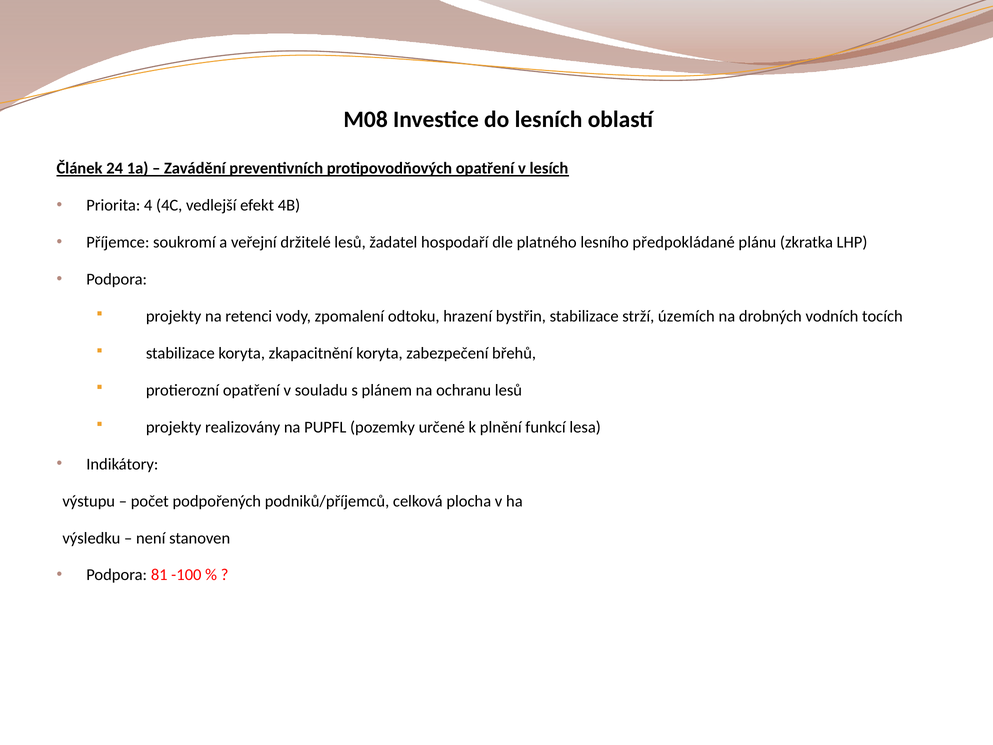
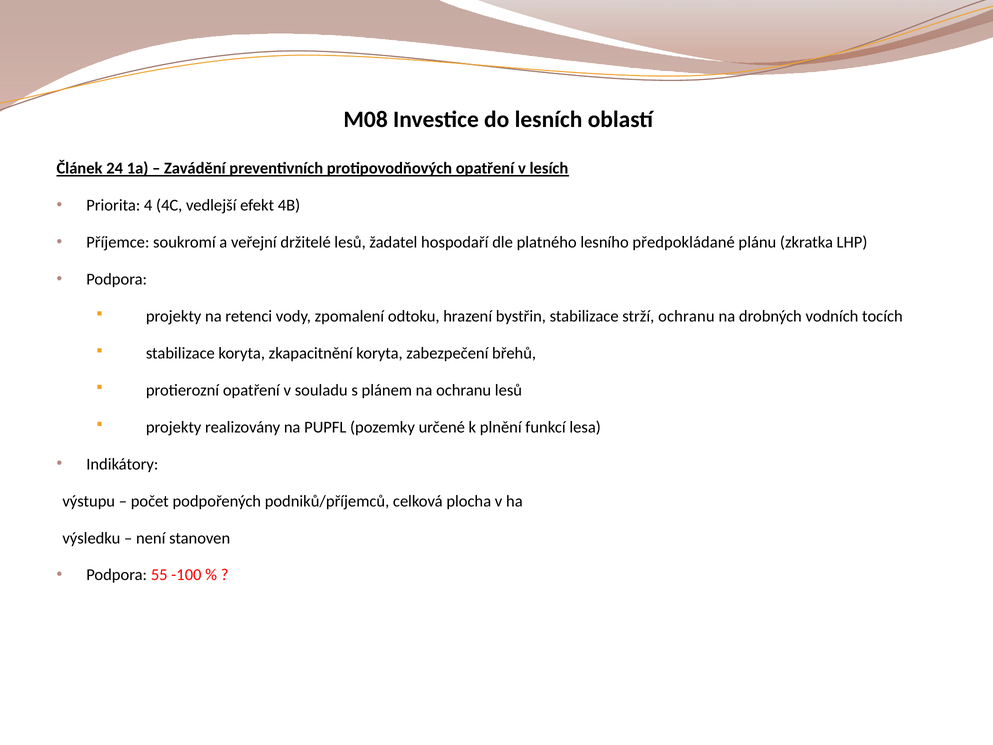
strží územích: územích -> ochranu (686, 316)
81: 81 -> 55 (159, 575)
